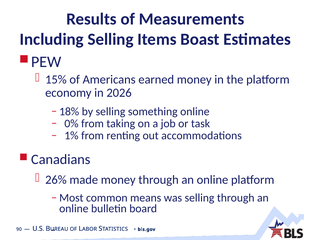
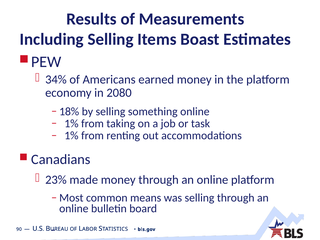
15%: 15% -> 34% (56, 80)
2026: 2026 -> 2080 (119, 93)
0%: 0% -> 1% (71, 124)
26%: 26% -> 23% (56, 180)
